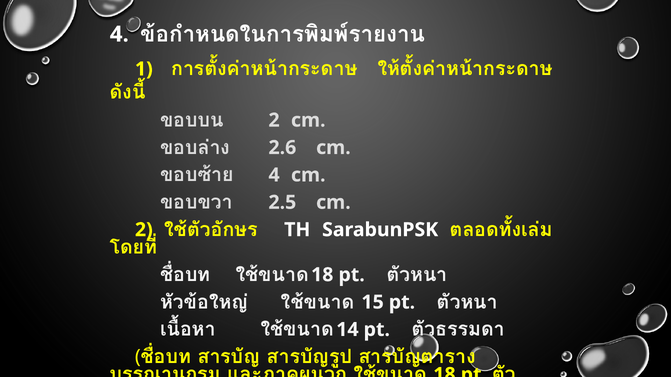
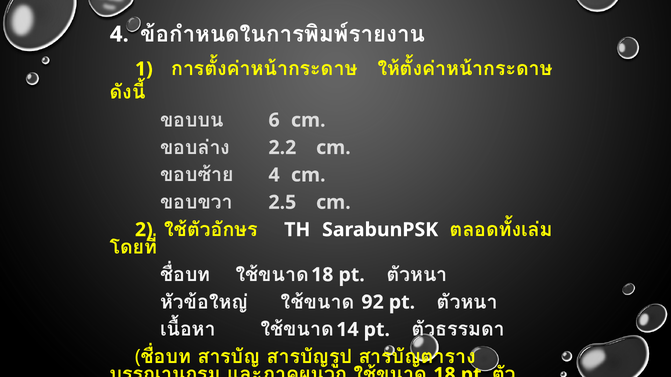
2: 2 -> 6 (274, 120)
2.6: 2.6 -> 2.2 (282, 148)
15: 15 -> 92 (373, 302)
